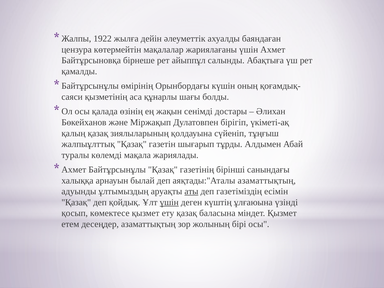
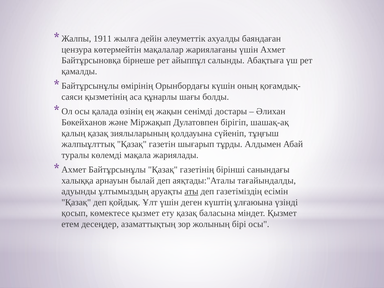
1922: 1922 -> 1911 (103, 39)
үкіметі-ақ: үкіметі-ақ -> шашақ-ақ (270, 122)
аяқтады:"Аталы азаматтықтың: азаматтықтың -> тағайындалды (267, 181)
үшін underline: present -> none (169, 202)
